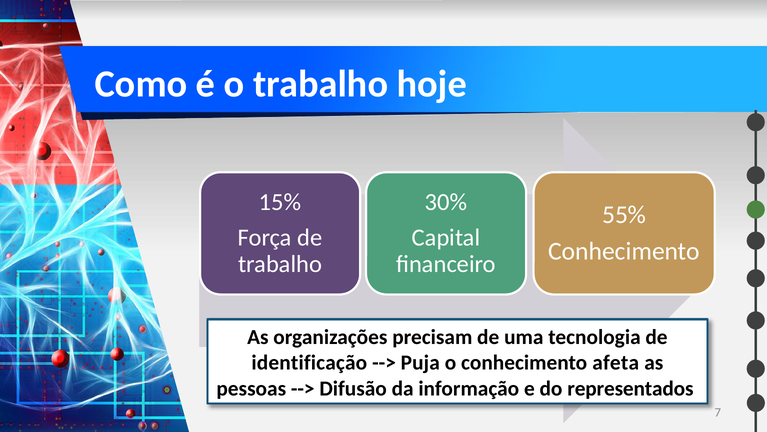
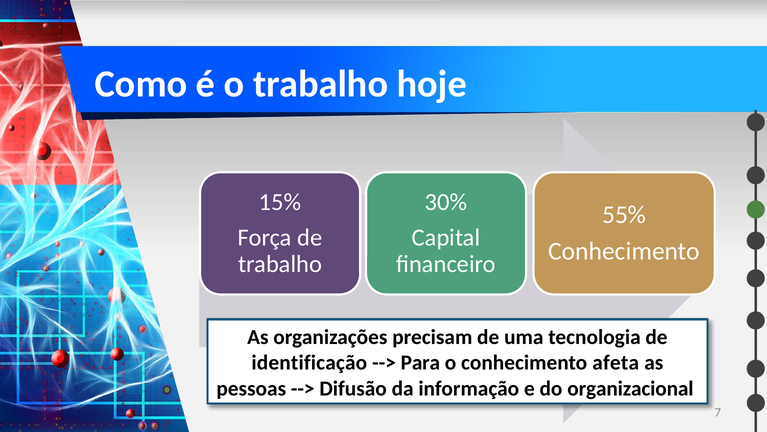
Puja: Puja -> Para (420, 362)
representados: representados -> organizacional (630, 388)
